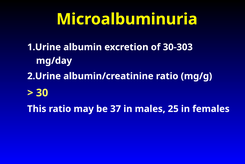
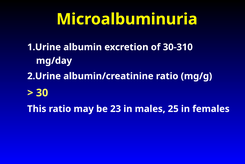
30-303: 30-303 -> 30-310 (178, 47)
37: 37 -> 23 (116, 109)
